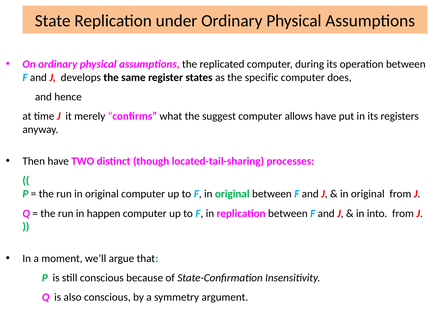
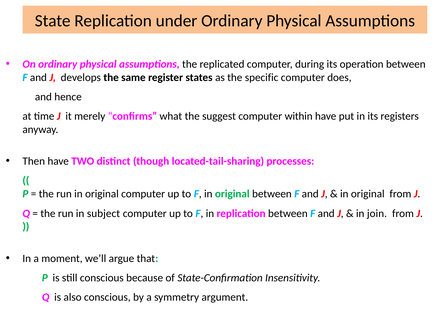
allows: allows -> within (299, 116)
happen: happen -> subject (104, 214)
into: into -> join (377, 214)
